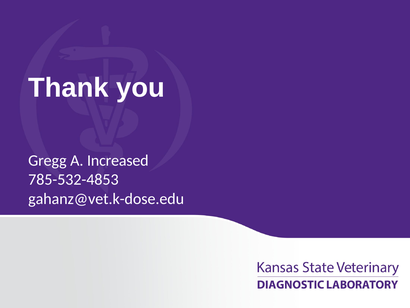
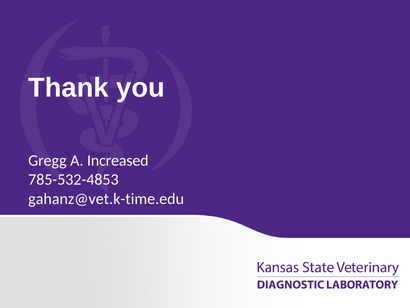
gahanz@vet.k-dose.edu: gahanz@vet.k-dose.edu -> gahanz@vet.k-time.edu (106, 199)
